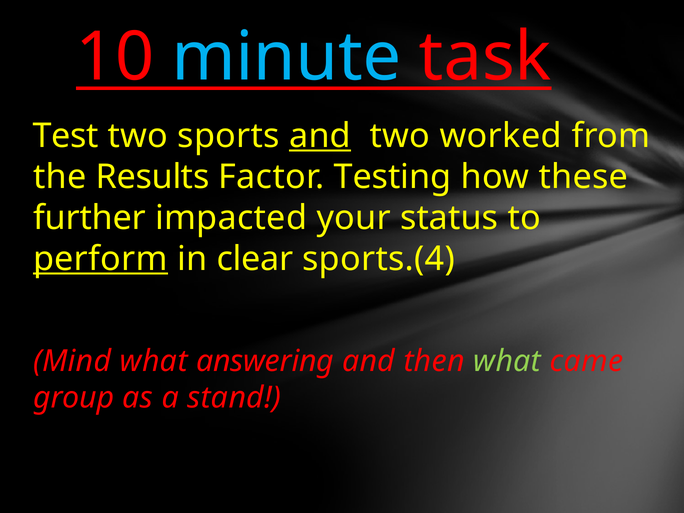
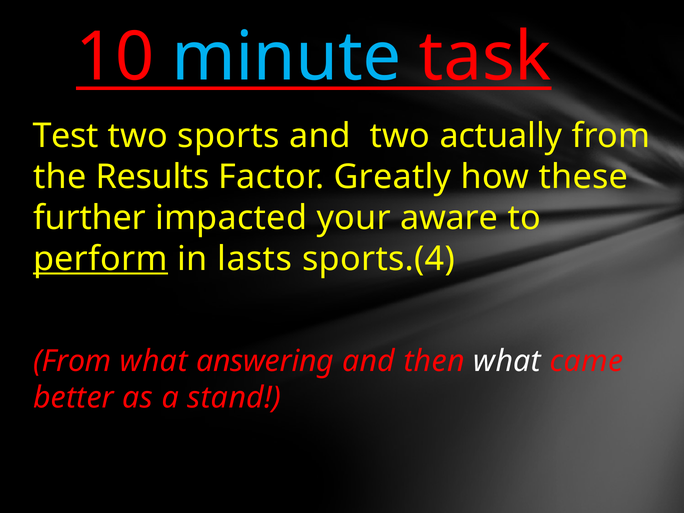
and underline: present -> none (320, 136)
worked: worked -> actually (501, 136)
Testing: Testing -> Greatly (392, 177)
status: status -> aware (449, 218)
clear: clear -> lasts (255, 259)
Mind: Mind -> From (72, 361)
what colour: light green -> white (507, 361)
group: group -> better (74, 398)
